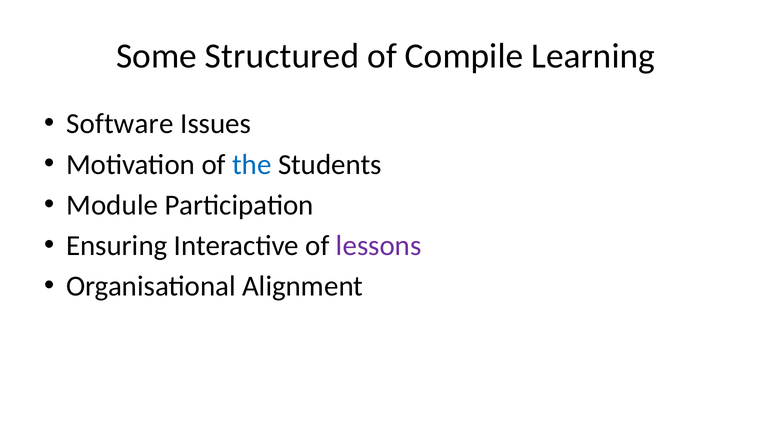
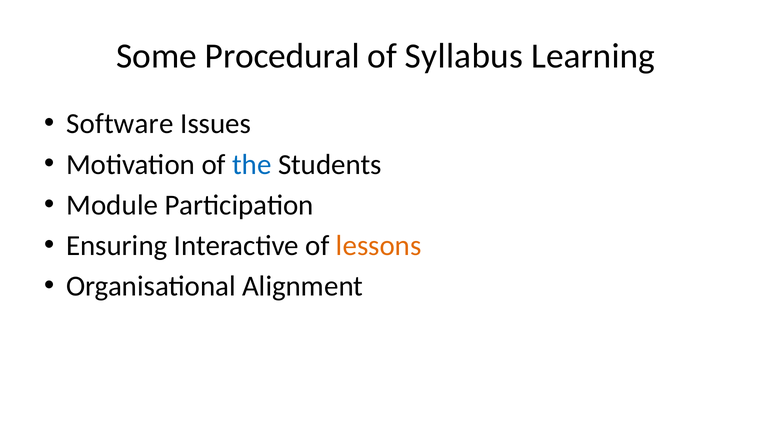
Structured: Structured -> Procedural (282, 56)
Compile: Compile -> Syllabus (464, 56)
lessons colour: purple -> orange (379, 245)
